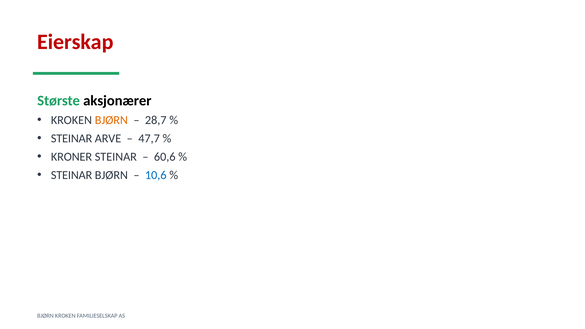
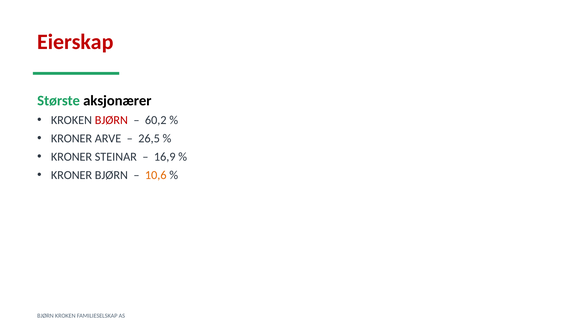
BJØRN colour: orange -> red (111, 120)
28,7: 28,7 -> 60,2 (156, 120)
STEINAR: STEINAR -> KRONER (72, 139)
47,7: 47,7 -> 26,5 (149, 139)
60,6: 60,6 -> 16,9 (165, 157)
STEINAR: STEINAR -> KRONER (72, 175)
10,6 colour: blue -> orange (156, 175)
